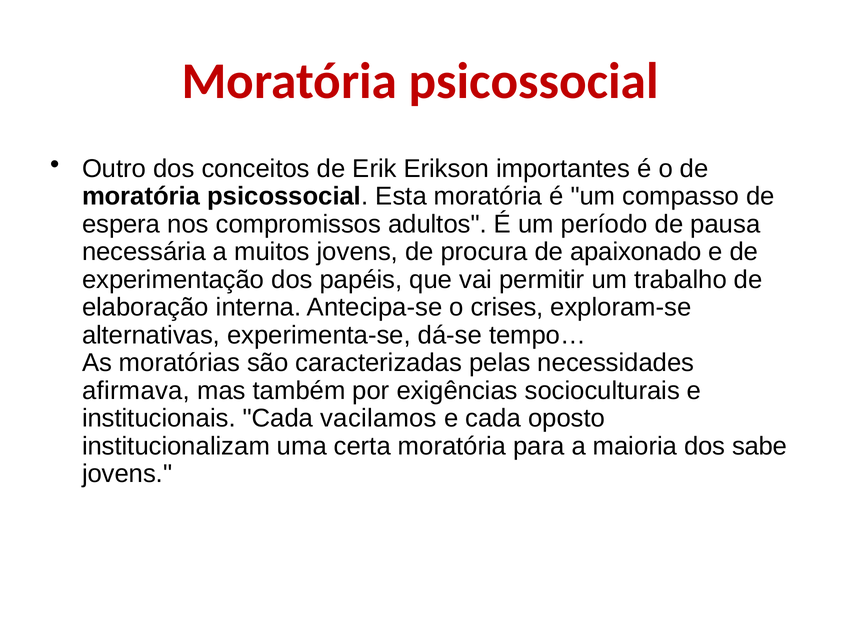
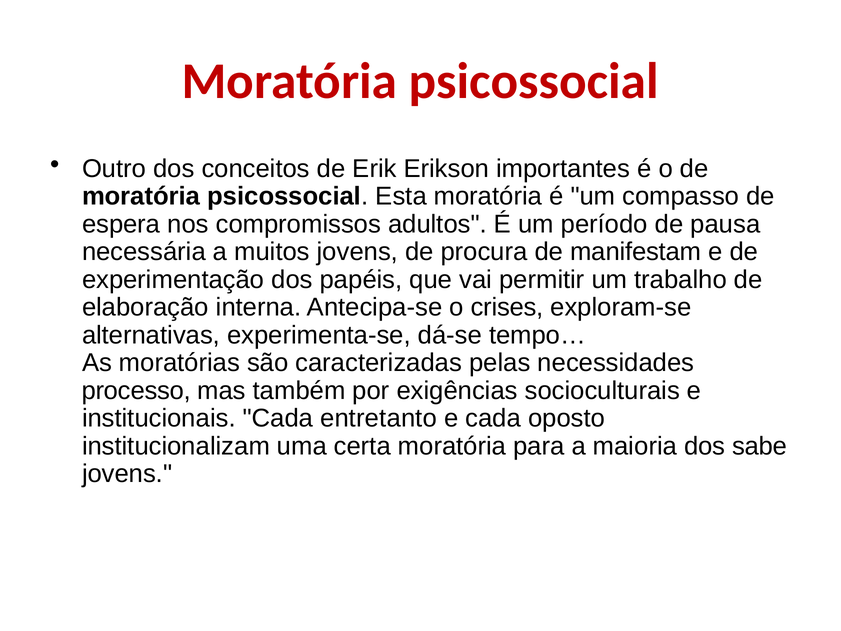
apaixonado: apaixonado -> manifestam (636, 252)
afirmava: afirmava -> processo (136, 391)
vacilamos: vacilamos -> entretanto (379, 418)
